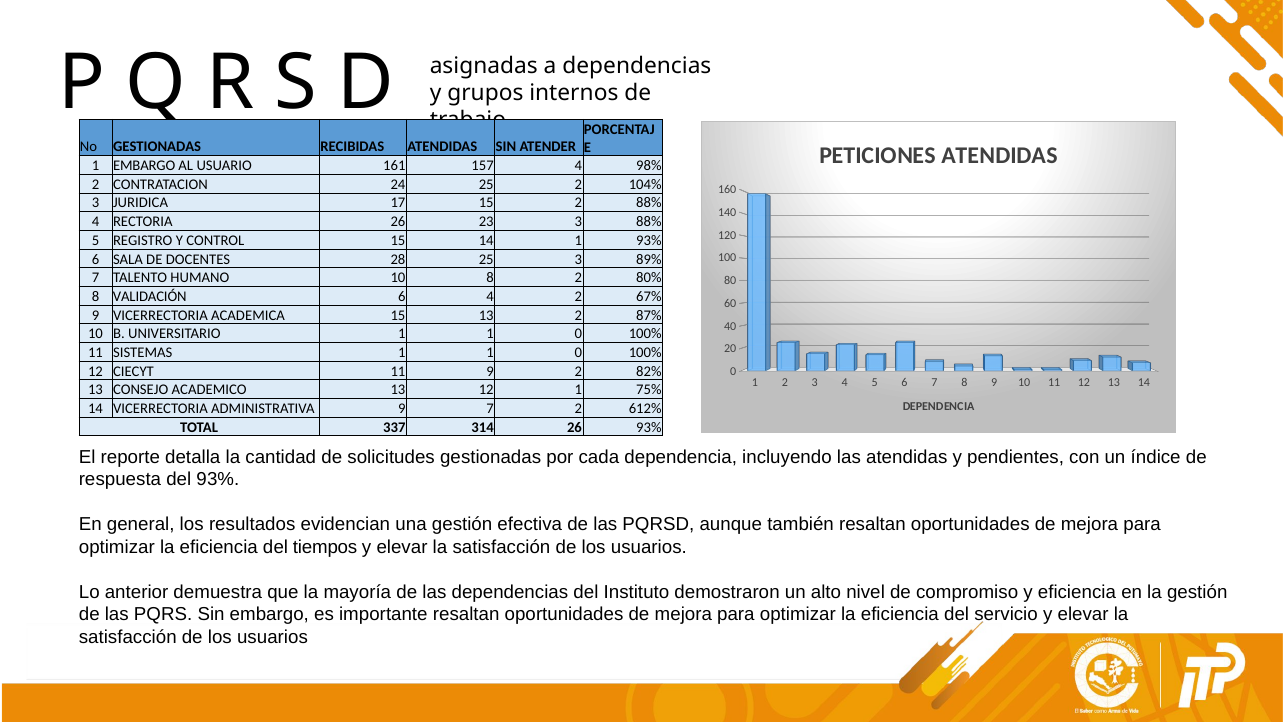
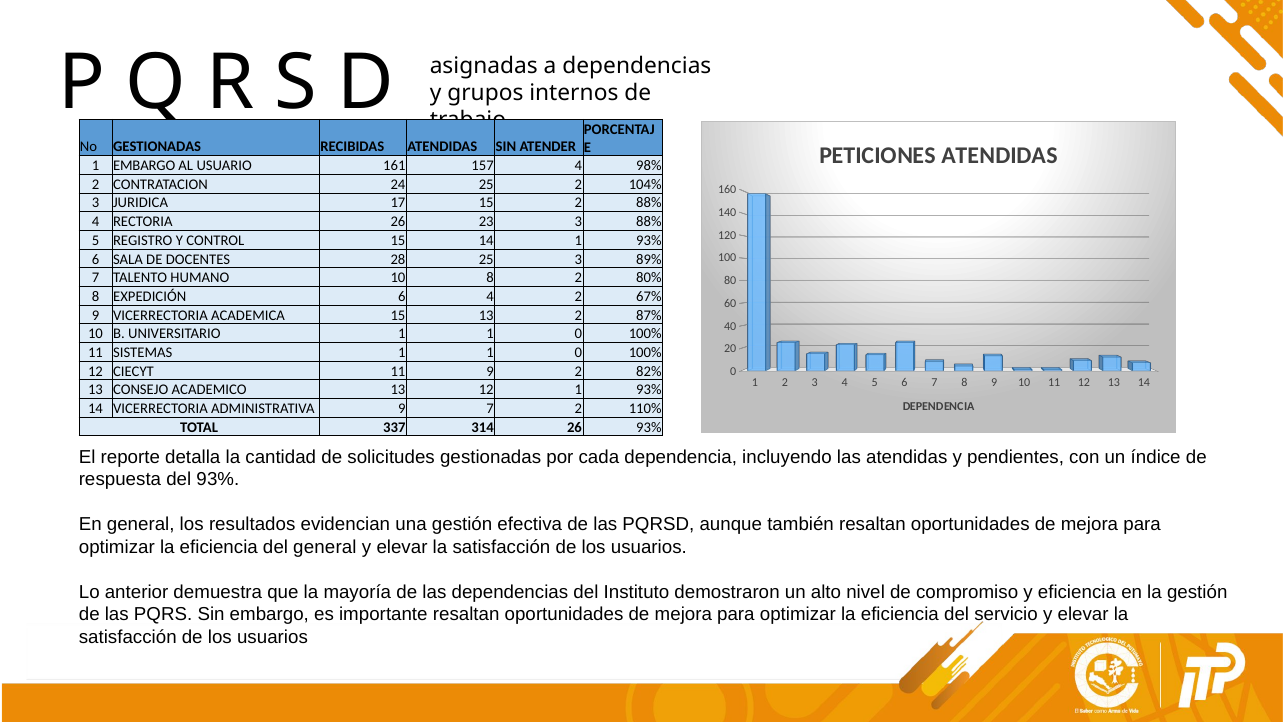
VALIDACIÓN: VALIDACIÓN -> EXPEDICIÓN (150, 296)
12 1 75%: 75% -> 93% (649, 390)
612%: 612% -> 110% (645, 408)
del tiempos: tiempos -> general (325, 547)
